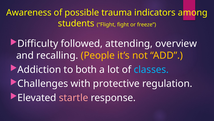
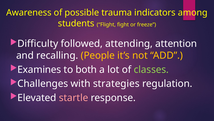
overview: overview -> attention (176, 43)
Addiction: Addiction -> Examines (39, 69)
classes colour: light blue -> light green (151, 69)
protective: protective -> strategies (116, 83)
